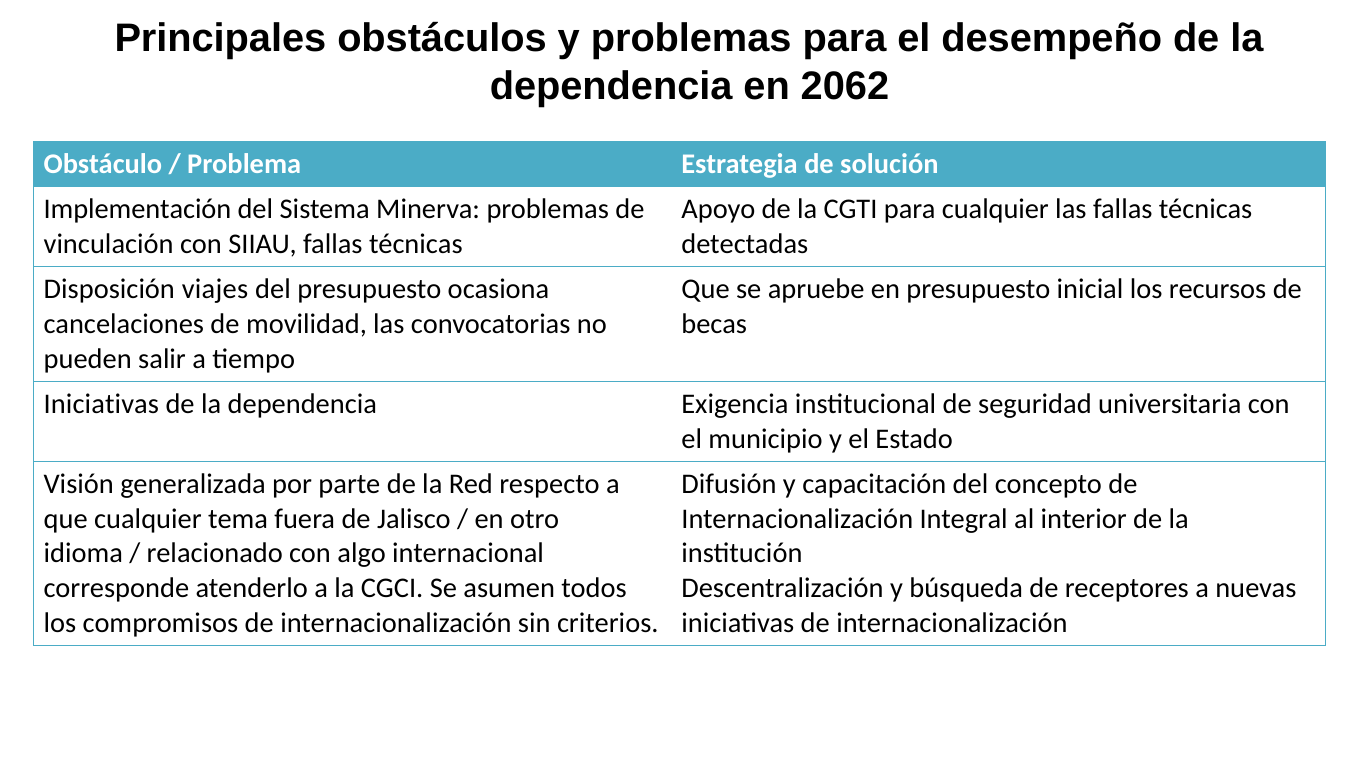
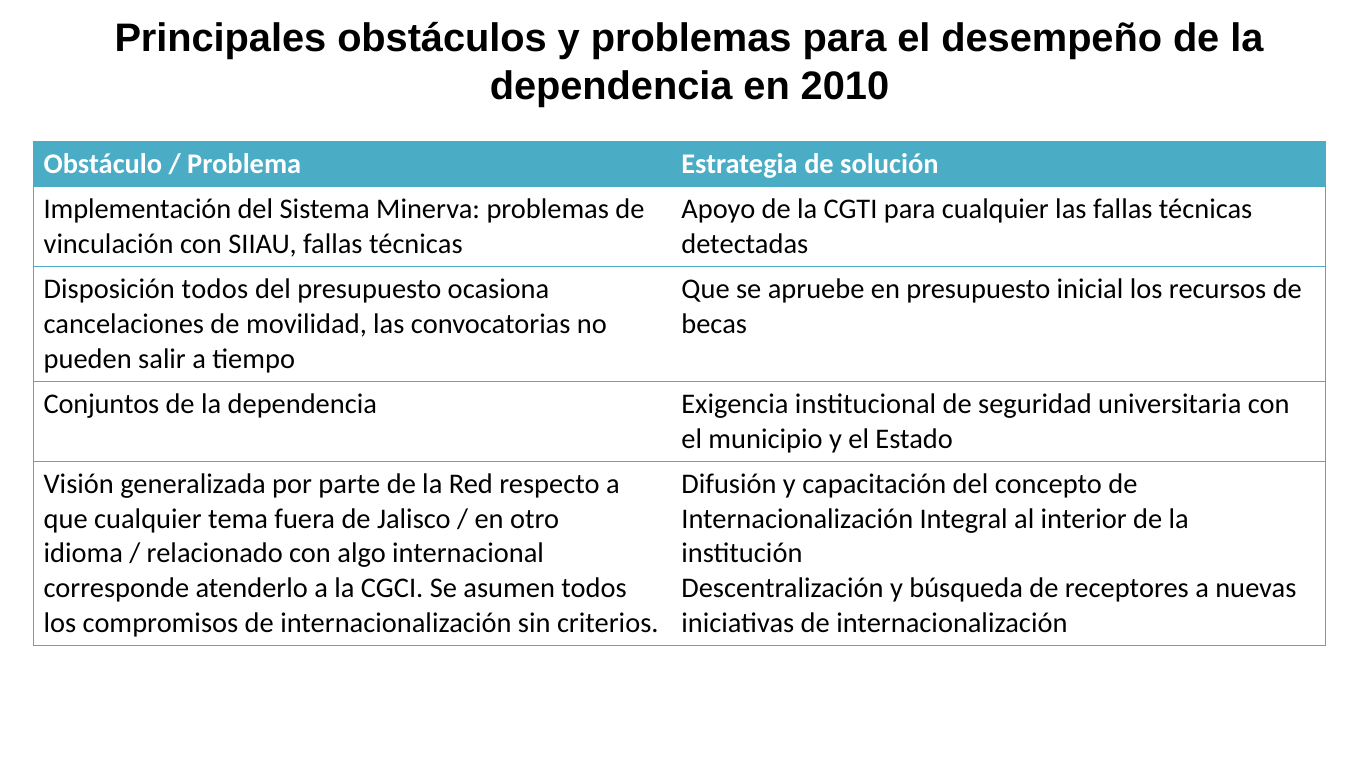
2062: 2062 -> 2010 (845, 86)
Disposición viajes: viajes -> todos (215, 290)
Iniciativas: Iniciativas -> Conjuntos (102, 404)
